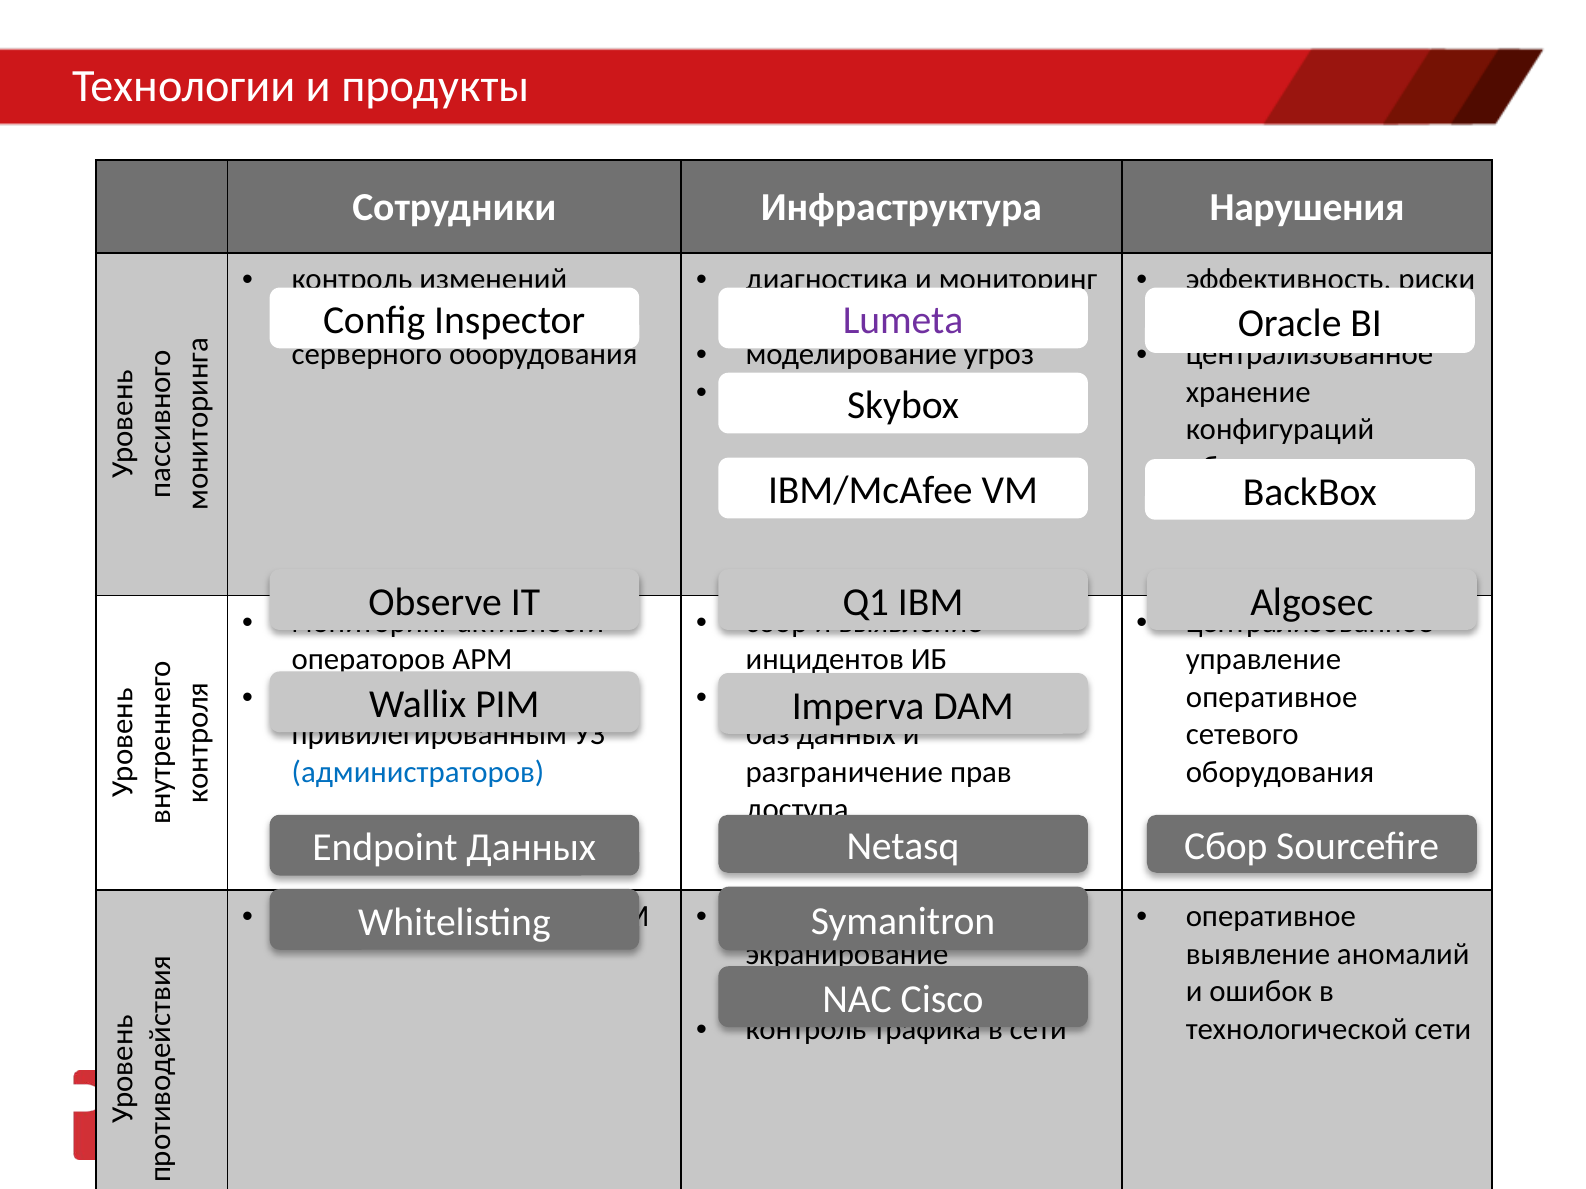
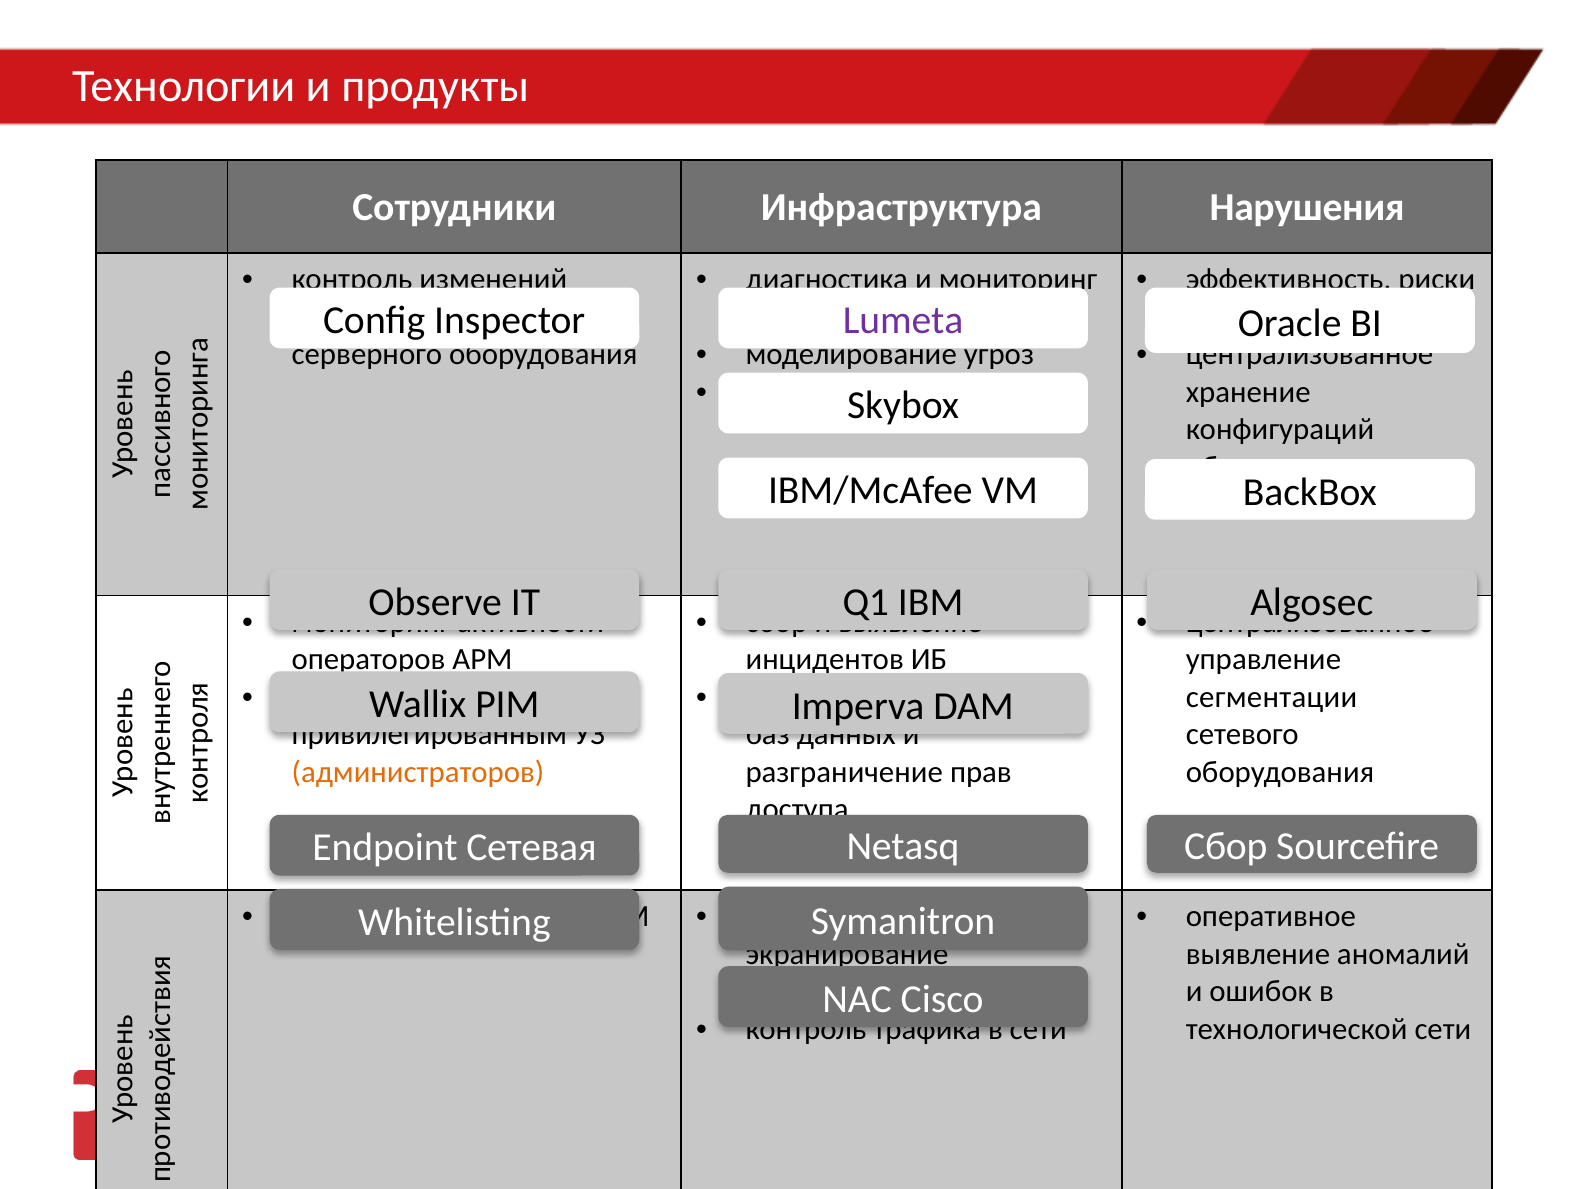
оперативное: оперативное -> сегментации (1272, 697)
администраторов colour: blue -> orange (418, 772)
Endpoint Данных: Данных -> Сетевая (531, 848)
